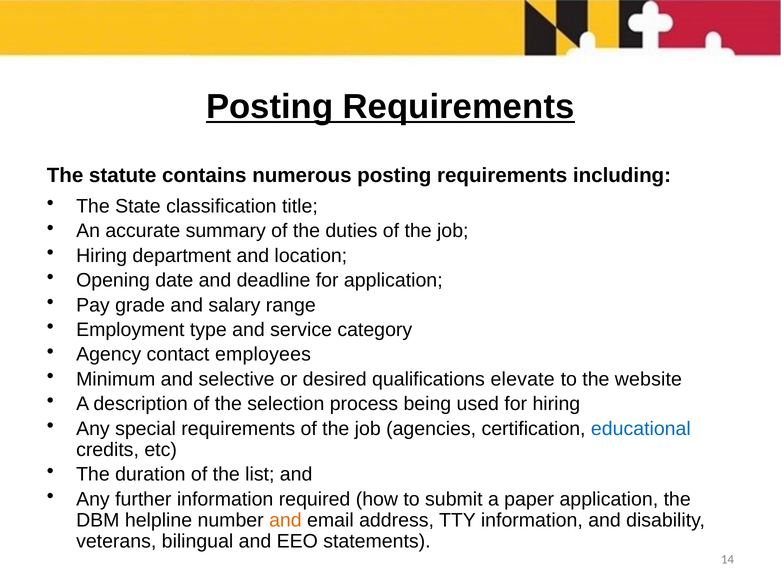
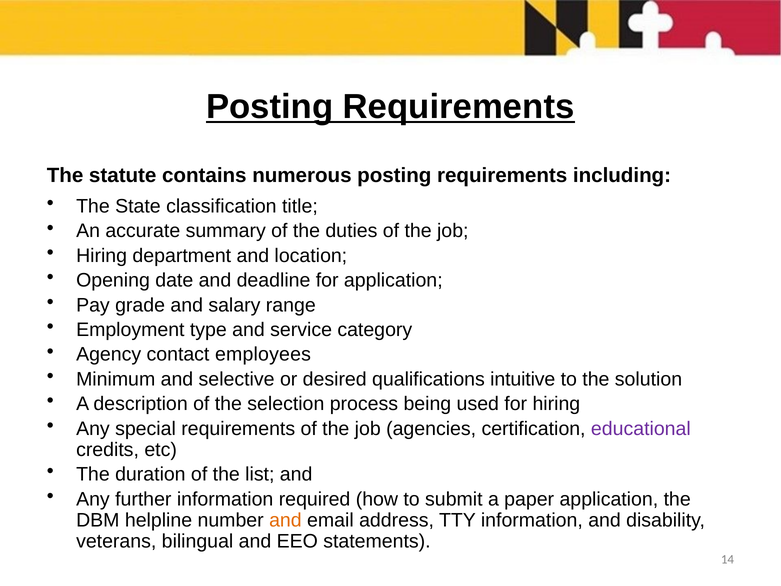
elevate: elevate -> intuitive (523, 379)
website: website -> solution (648, 379)
educational colour: blue -> purple (641, 428)
